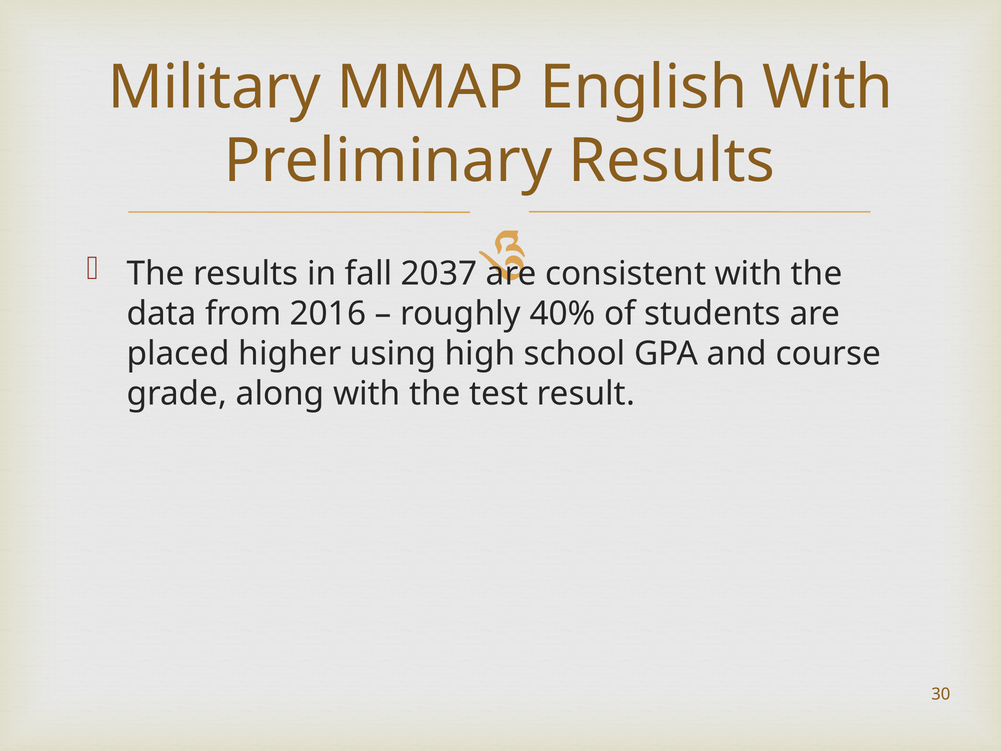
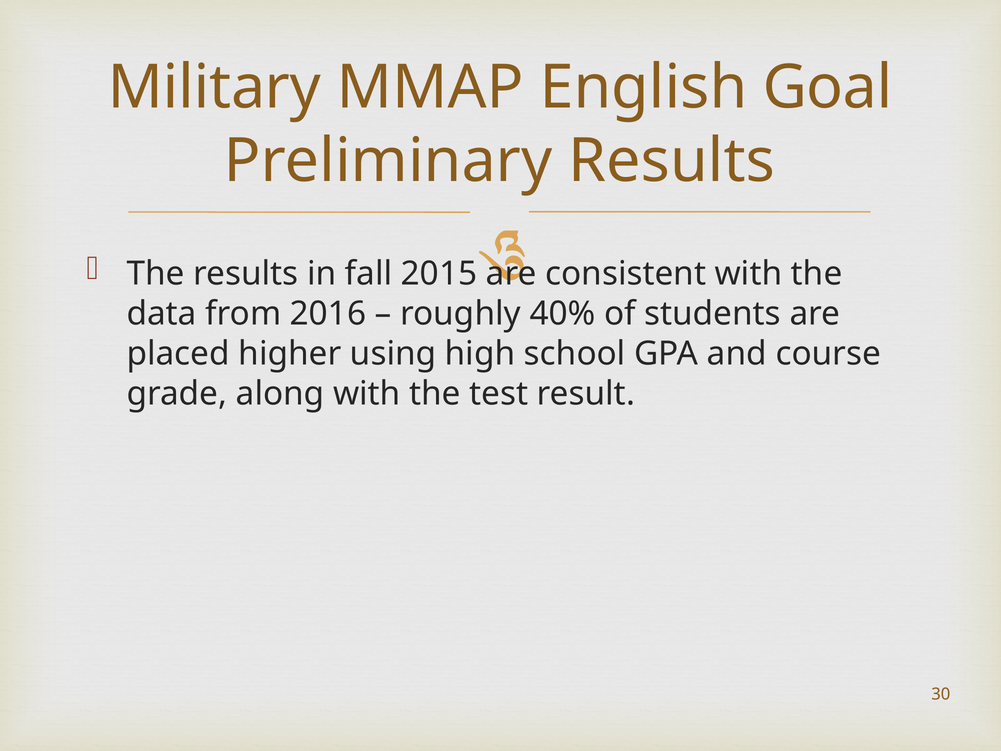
English With: With -> Goal (827, 88)
2037: 2037 -> 2015 (439, 273)
